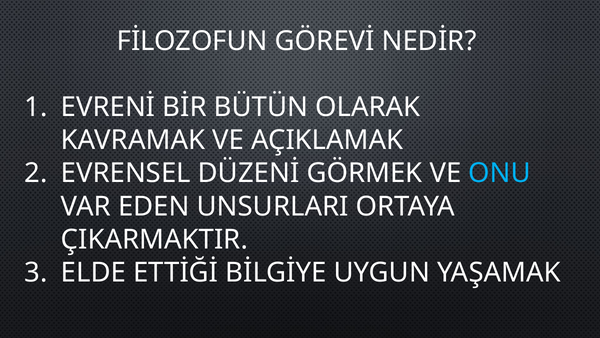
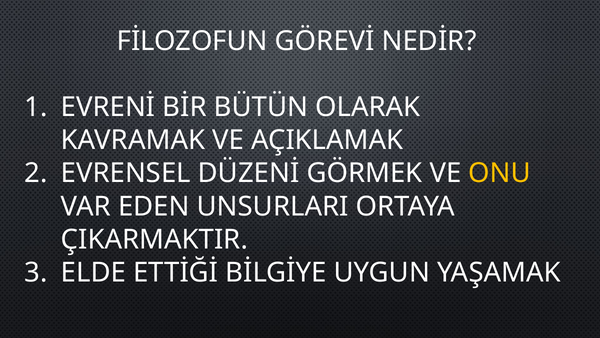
ONU colour: light blue -> yellow (500, 173)
